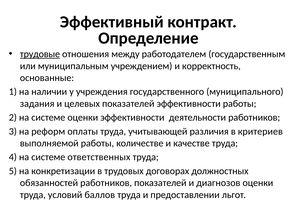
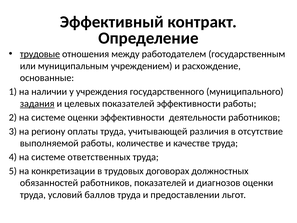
корректность: корректность -> расхождение (211, 66)
задания underline: none -> present (37, 103)
реформ: реформ -> региону (48, 131)
критериев: критериев -> отсутствие (260, 131)
